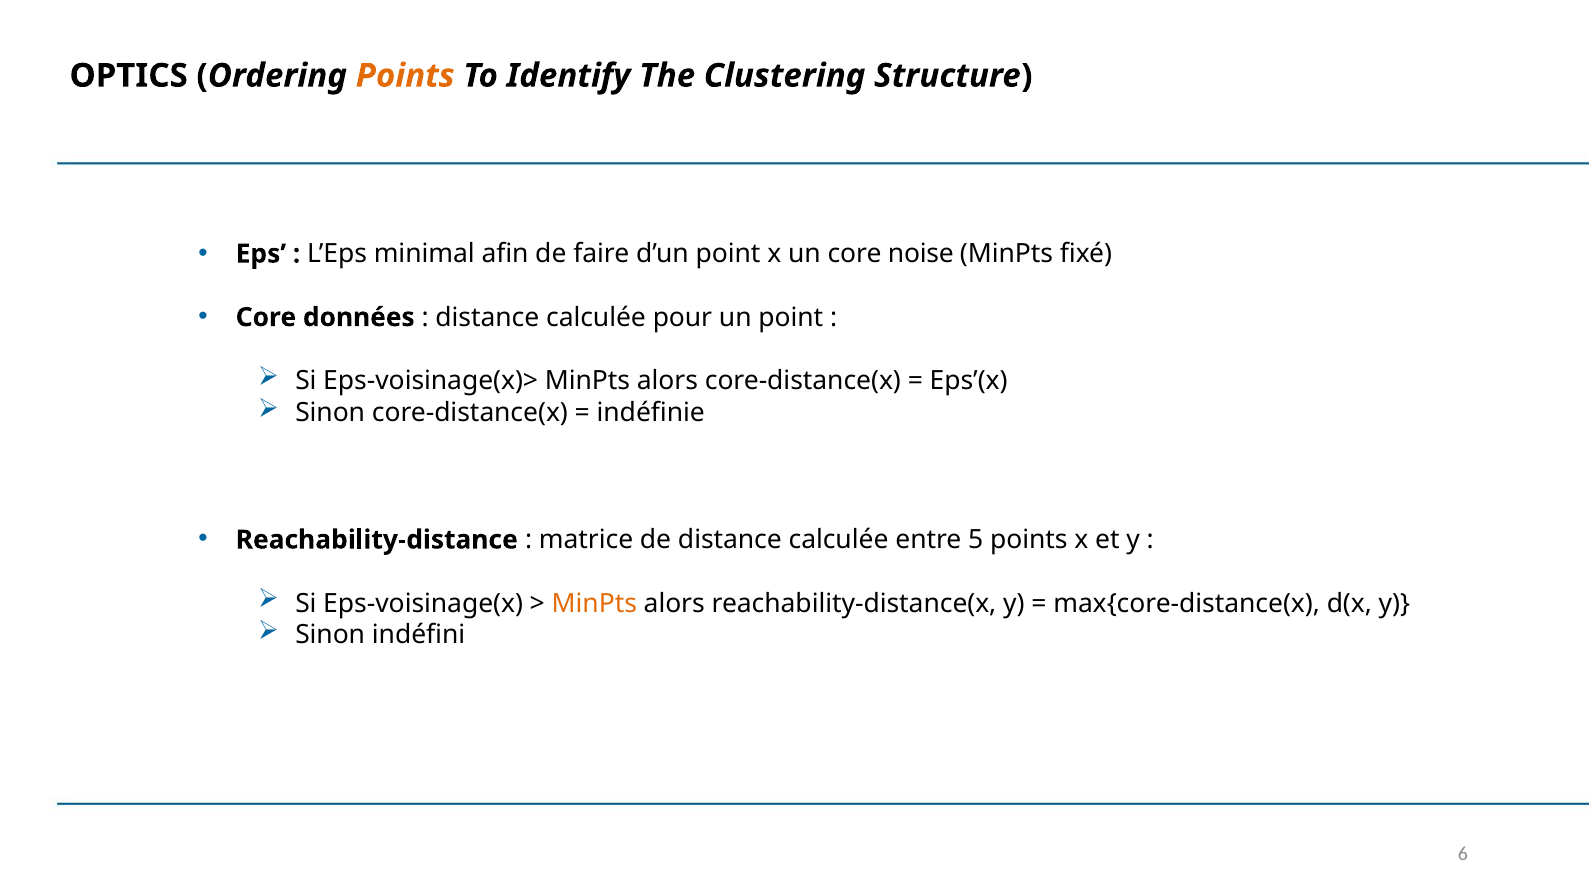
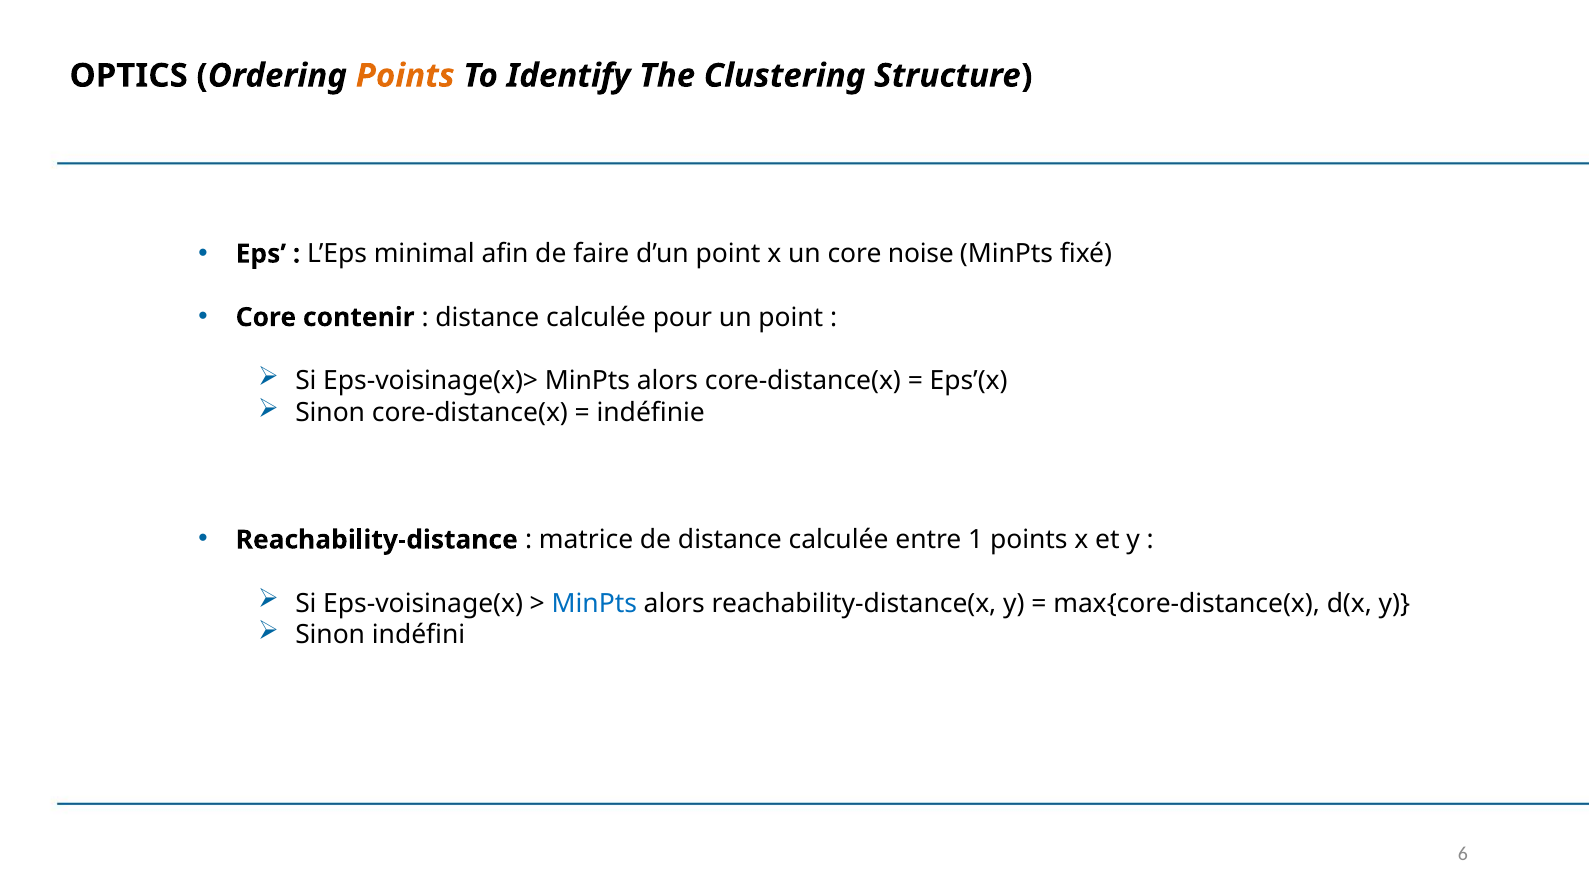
données: données -> contenir (359, 317)
5: 5 -> 1 (976, 540)
MinPts colour: orange -> blue (594, 603)
